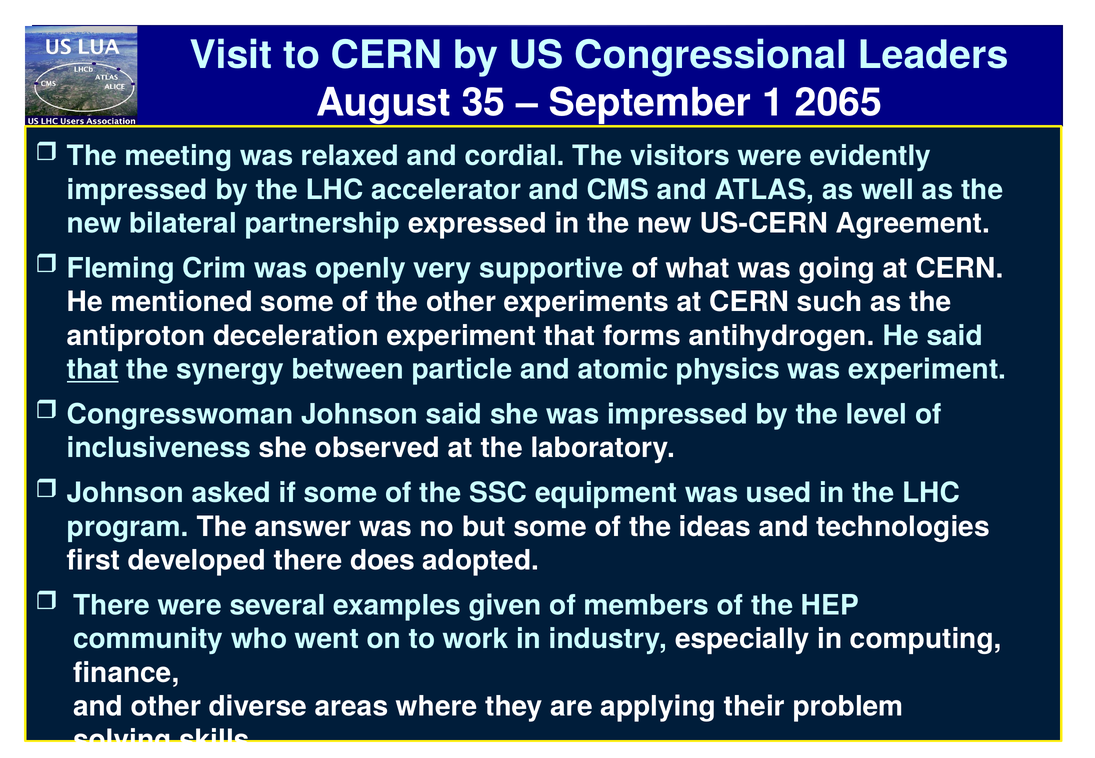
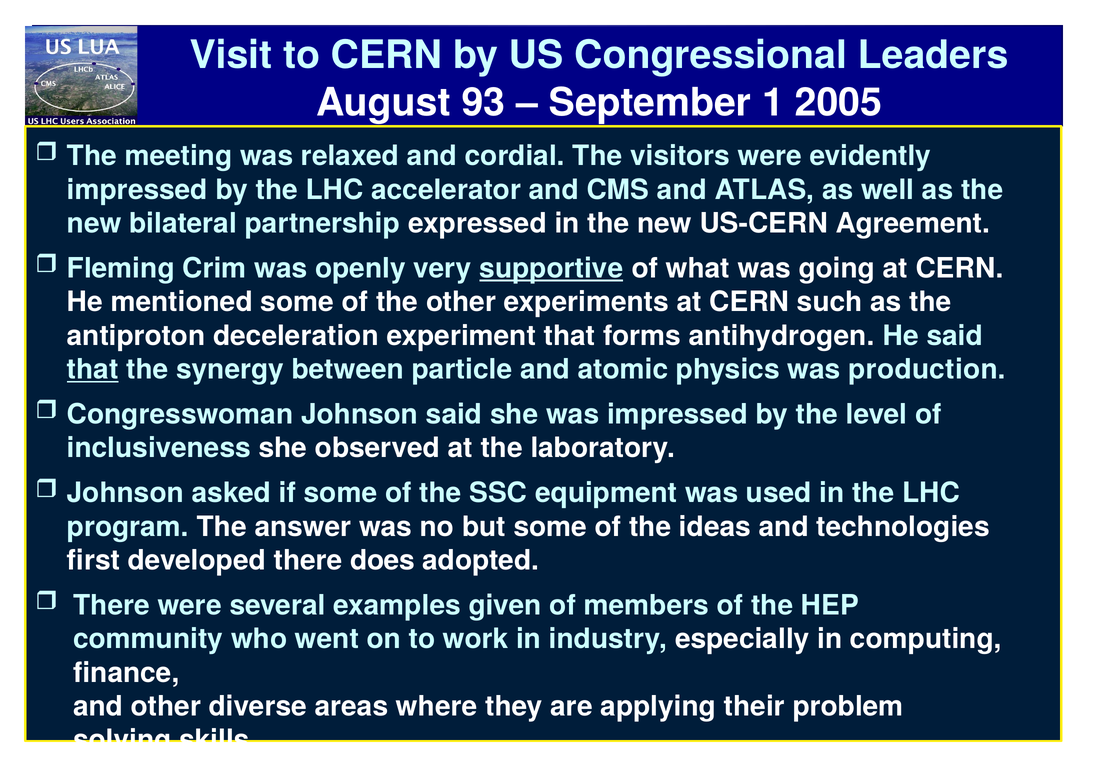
35: 35 -> 93 (483, 103)
2065: 2065 -> 2005 (838, 103)
supportive underline: none -> present (551, 268)
was experiment: experiment -> production (927, 370)
